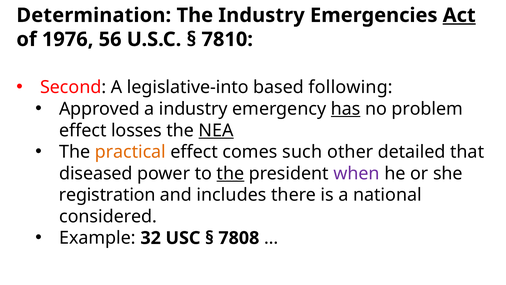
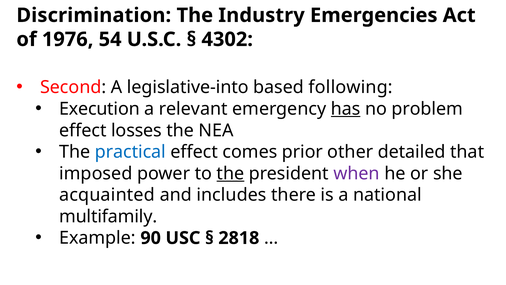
Determination: Determination -> Discrimination (94, 15)
Act underline: present -> none (459, 15)
56: 56 -> 54 (110, 39)
7810: 7810 -> 4302 (227, 39)
Approved: Approved -> Execution (99, 109)
a industry: industry -> relevant (193, 109)
NEA underline: present -> none (216, 130)
practical colour: orange -> blue (130, 152)
such: such -> prior (302, 152)
diseased: diseased -> imposed (96, 173)
registration: registration -> acquainted (107, 195)
considered: considered -> multifamily (108, 216)
32: 32 -> 90 (151, 238)
7808: 7808 -> 2818 (239, 238)
